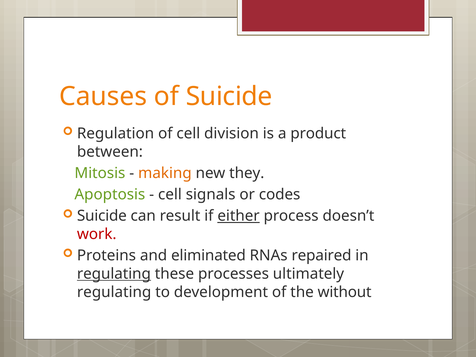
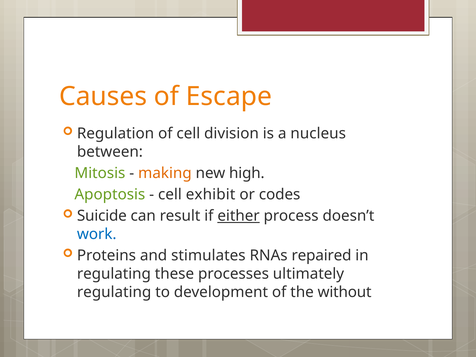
of Suicide: Suicide -> Escape (229, 97)
product: product -> nucleus (318, 134)
they: they -> high (247, 173)
signals: signals -> exhibit (211, 195)
work colour: red -> blue (97, 234)
eliminated: eliminated -> stimulates (208, 256)
regulating underline: present -> none (114, 274)
